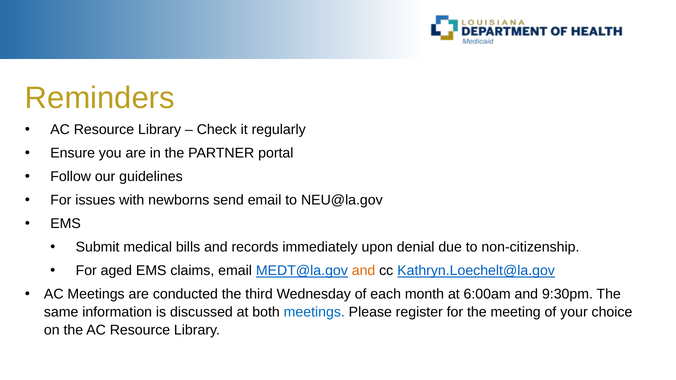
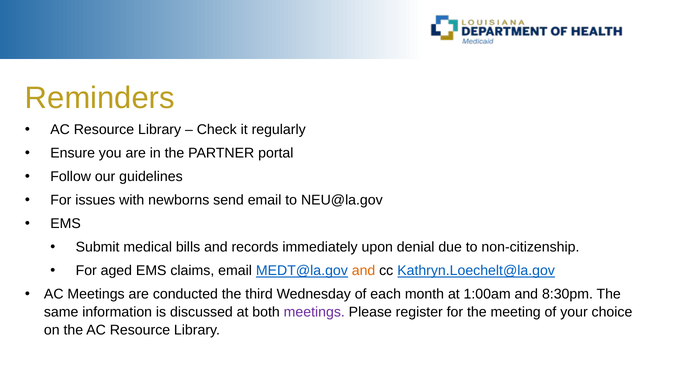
6:00am: 6:00am -> 1:00am (487, 295)
9:30pm: 9:30pm -> 8:30pm (567, 295)
meetings colour: blue -> purple (314, 312)
